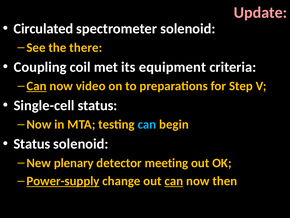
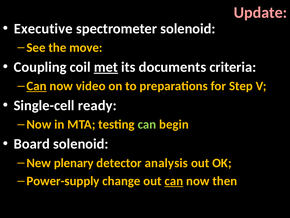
Circulated: Circulated -> Executive (43, 29)
there: there -> move (86, 47)
met underline: none -> present (106, 67)
equipment: equipment -> documents (172, 67)
Single-cell status: status -> ready (97, 105)
can colour: light blue -> light green (147, 124)
Status: Status -> Board (32, 144)
meeting: meeting -> analysis (166, 163)
Power-supply underline: present -> none (63, 181)
